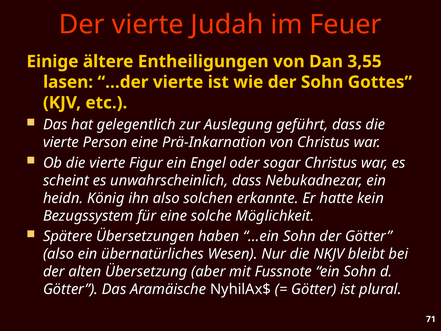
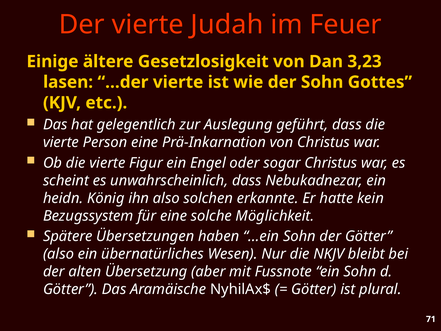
Entheiligungen: Entheiligungen -> Gesetzlosigkeit (203, 61)
3,55: 3,55 -> 3,23 (365, 61)
